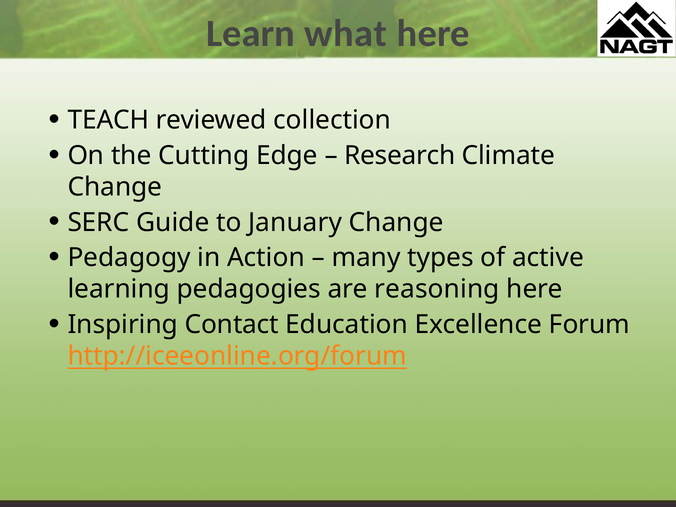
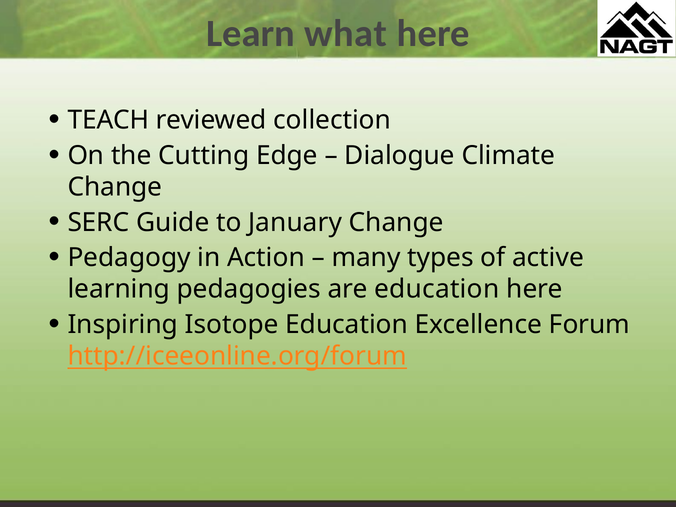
Research: Research -> Dialogue (400, 155)
are reasoning: reasoning -> education (437, 289)
Contact: Contact -> Isotope (232, 325)
